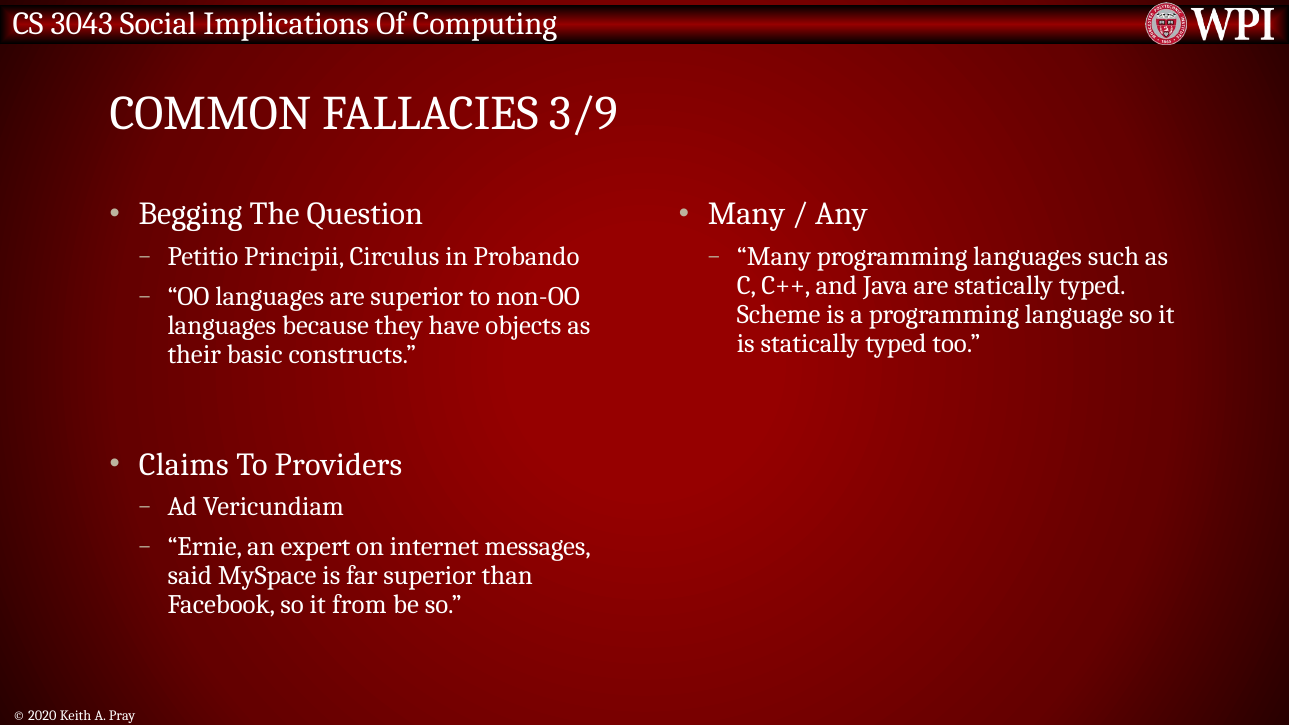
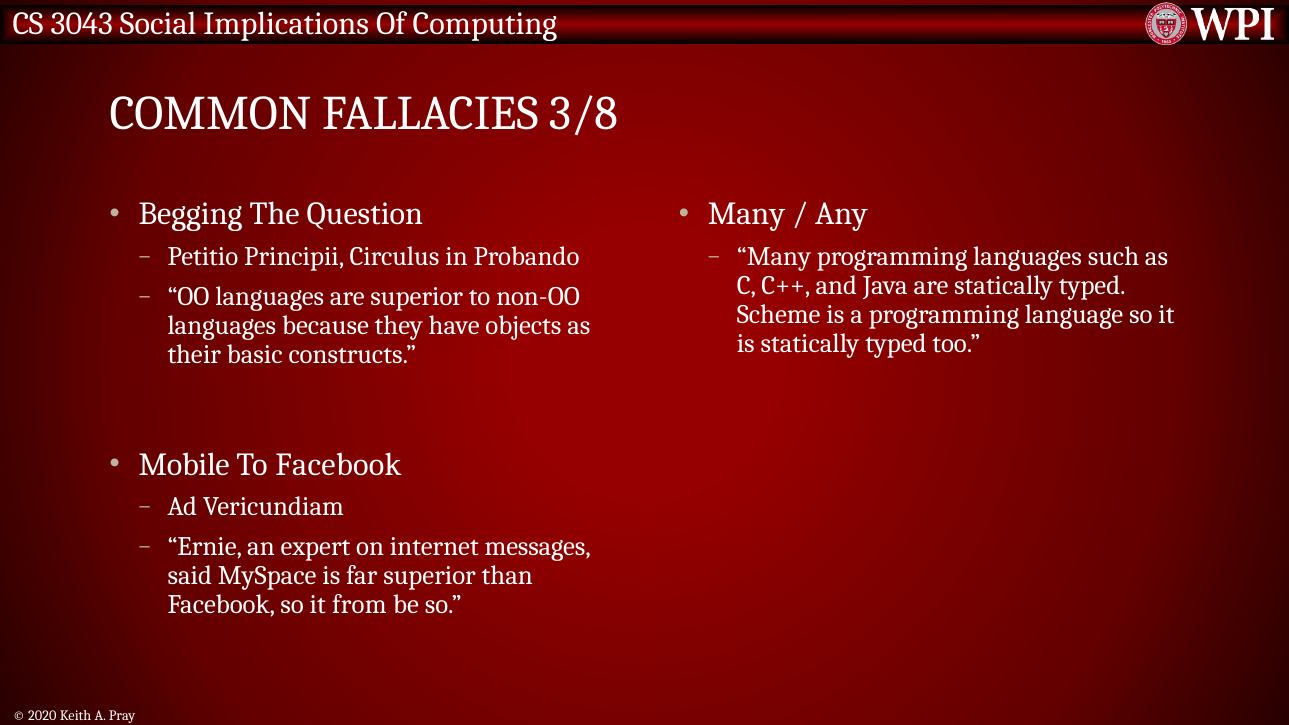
3/9: 3/9 -> 3/8 (583, 113)
Claims: Claims -> Mobile (184, 464)
To Providers: Providers -> Facebook (338, 464)
